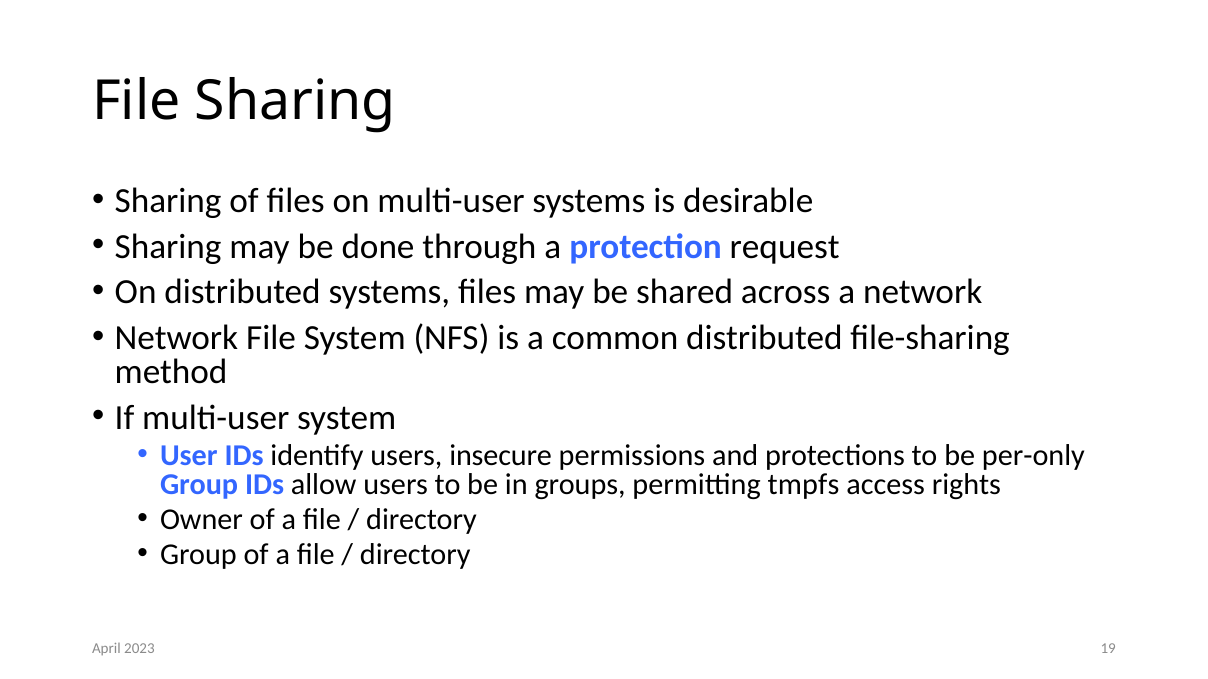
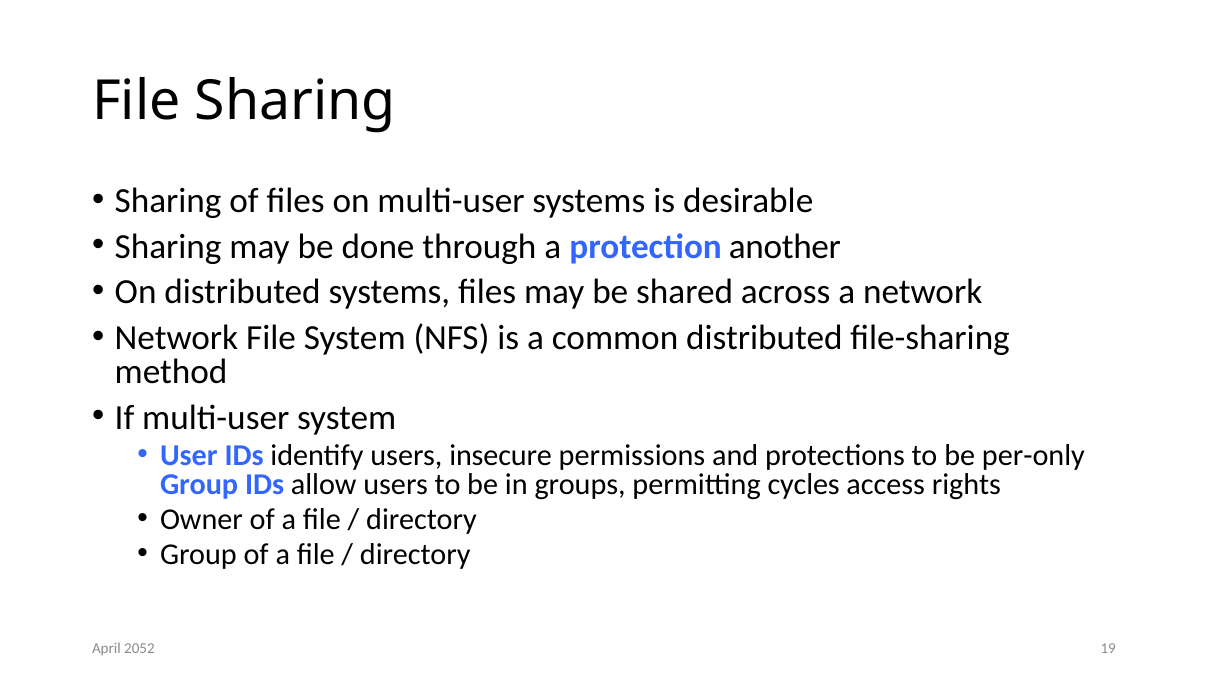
request: request -> another (785, 247)
tmpfs: tmpfs -> cycles (804, 485)
2023: 2023 -> 2052 (139, 649)
